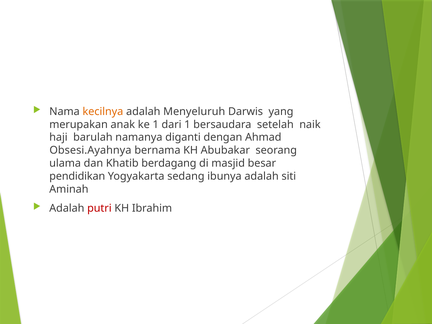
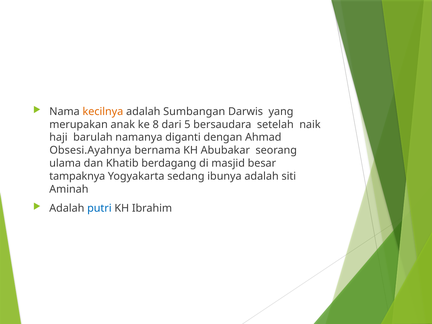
Menyeluruh: Menyeluruh -> Sumbangan (194, 111)
ke 1: 1 -> 8 (156, 124)
dari 1: 1 -> 5 (187, 124)
pendidikan: pendidikan -> tampaknya (77, 176)
putri colour: red -> blue (99, 208)
